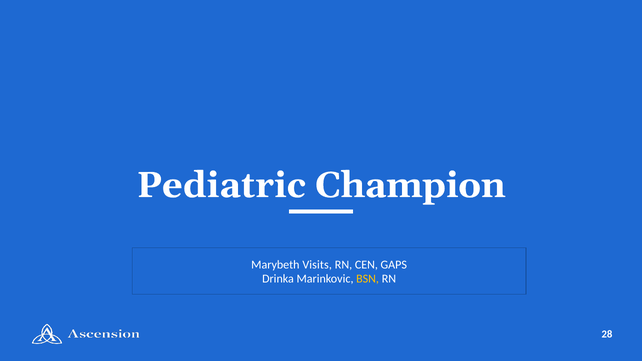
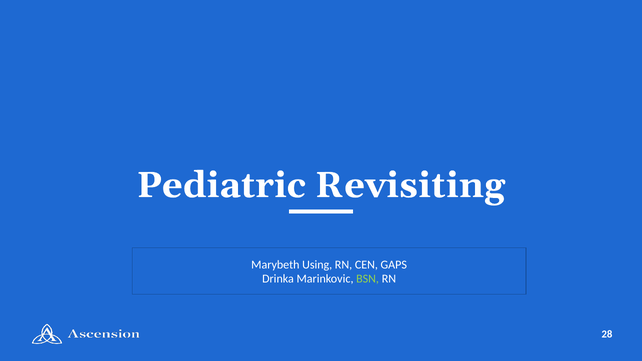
Champion: Champion -> Revisiting (410, 185)
Visits: Visits -> Using (317, 265)
BSN colour: yellow -> light green (368, 279)
